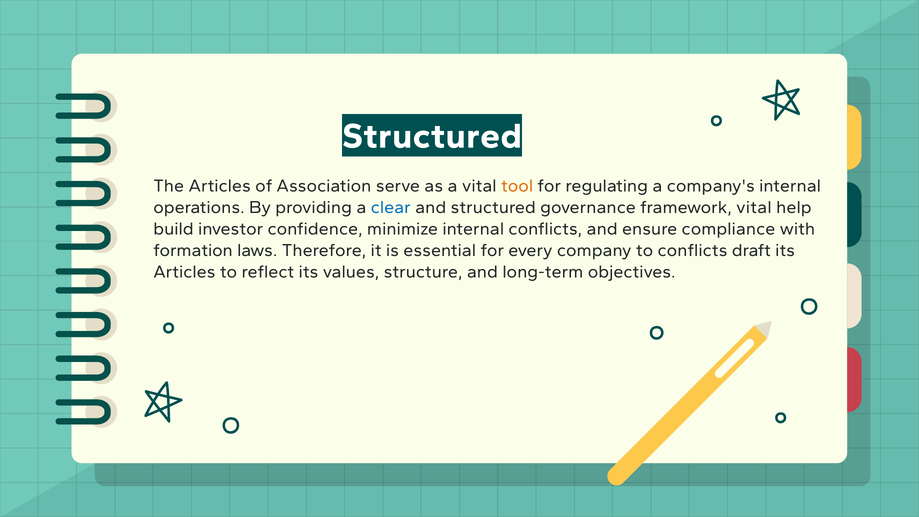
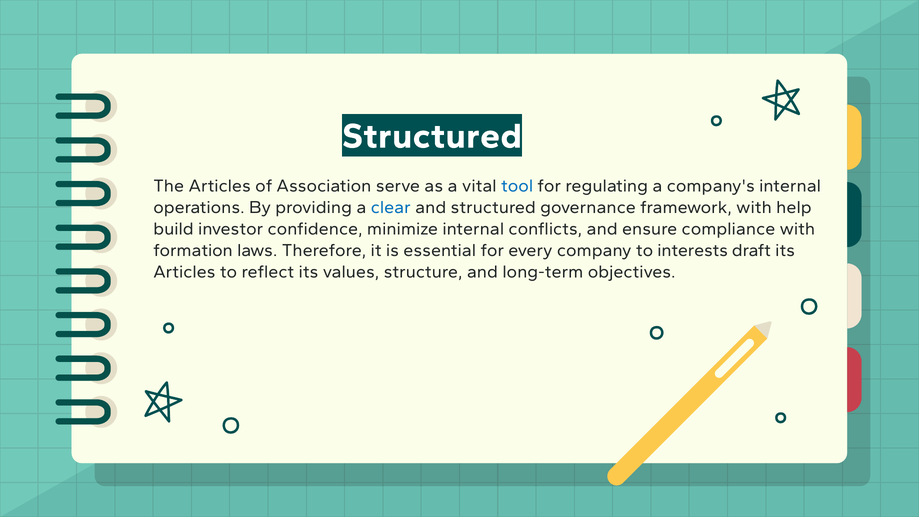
tool colour: orange -> blue (517, 186)
framework vital: vital -> with (754, 208)
to conflicts: conflicts -> interests (693, 250)
